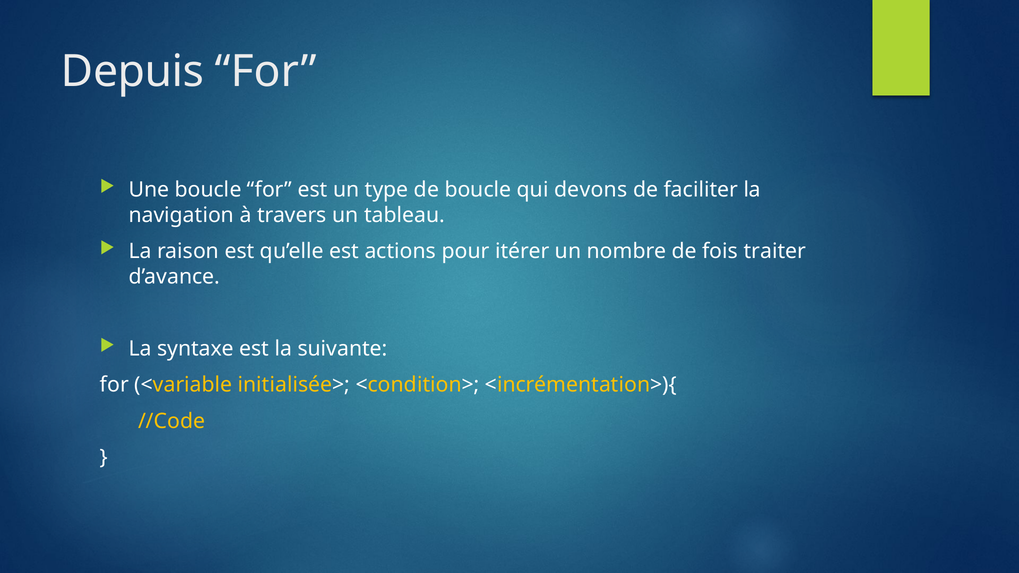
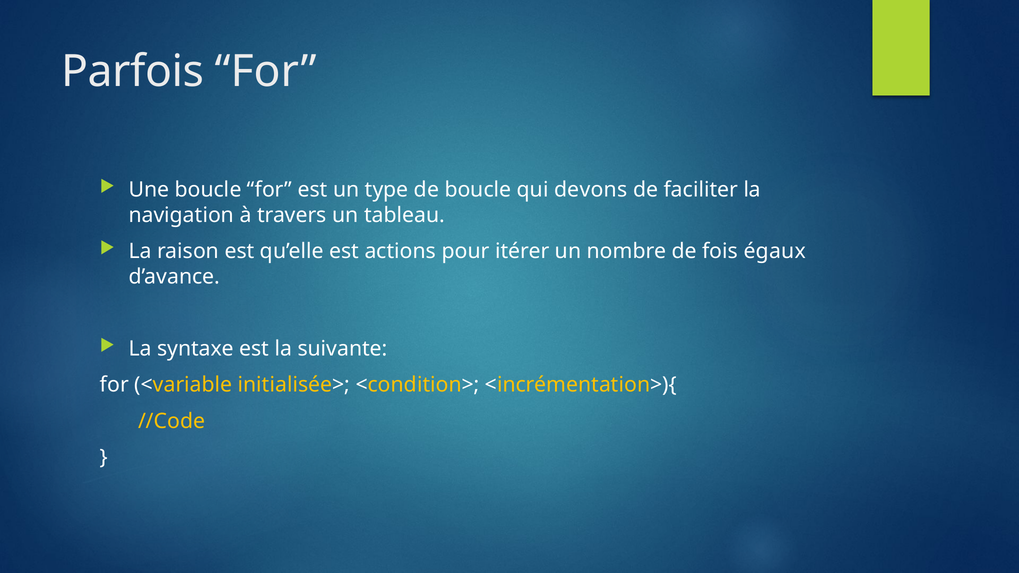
Depuis: Depuis -> Parfois (133, 72)
traiter: traiter -> égaux (775, 251)
